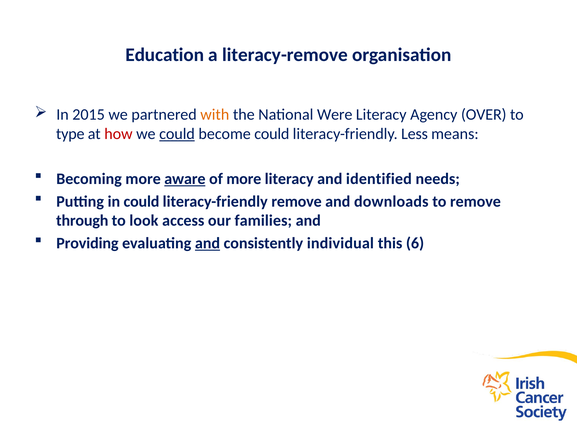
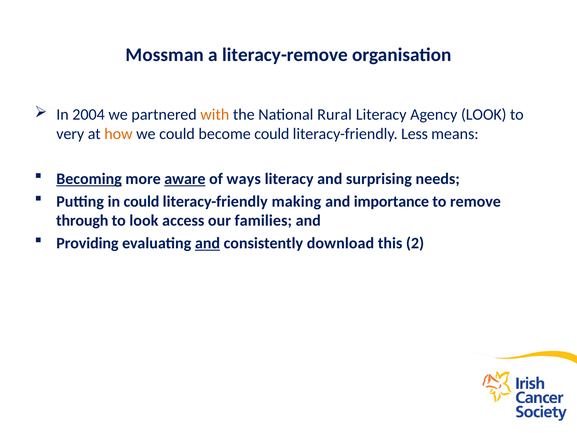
Education: Education -> Mossman (165, 55)
2015: 2015 -> 2004 (89, 115)
Were: Were -> Rural (335, 115)
Agency OVER: OVER -> LOOK (484, 115)
type: type -> very (70, 134)
how colour: red -> orange (118, 134)
could underline: present -> none (177, 134)
Becoming underline: none -> present (89, 179)
of more: more -> ways (244, 179)
identified: identified -> surprising (379, 179)
literacy-friendly remove: remove -> making (296, 201)
downloads: downloads -> importance (391, 201)
individual: individual -> download (340, 243)
6: 6 -> 2 (415, 243)
